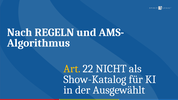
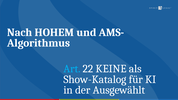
REGELN: REGELN -> HOHEM (54, 32)
Art colour: yellow -> light blue (72, 69)
NICHT: NICHT -> KEINE (111, 69)
